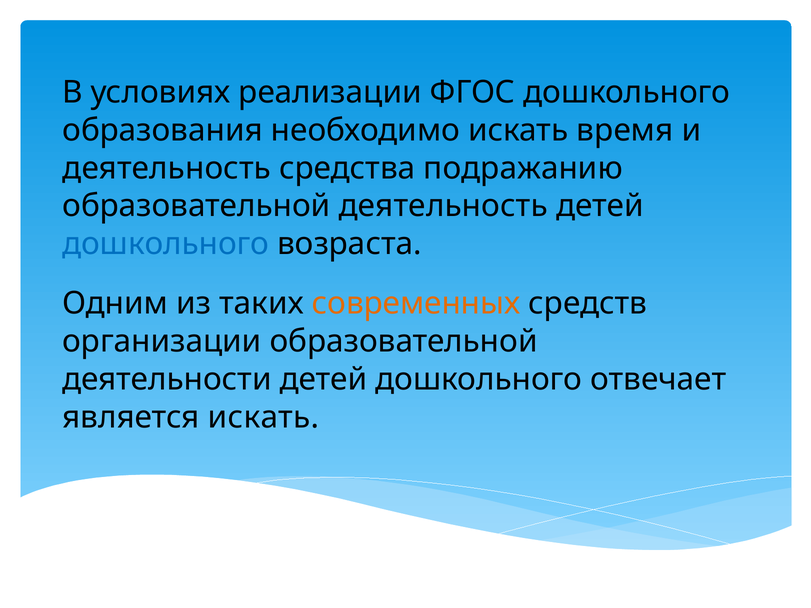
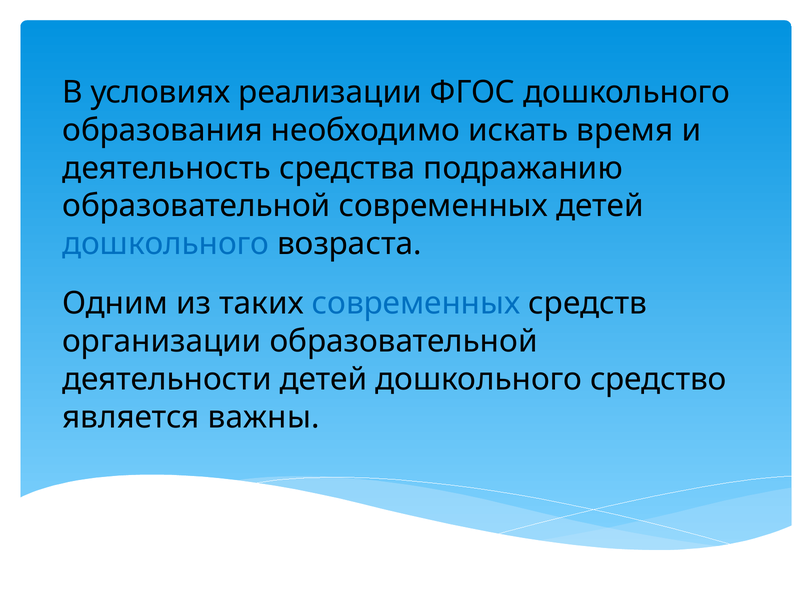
образовательной деятельность: деятельность -> современных (443, 206)
современных colour: orange -> blue (416, 304)
отвечает: отвечает -> средство (658, 379)
является искать: искать -> важны (264, 417)
